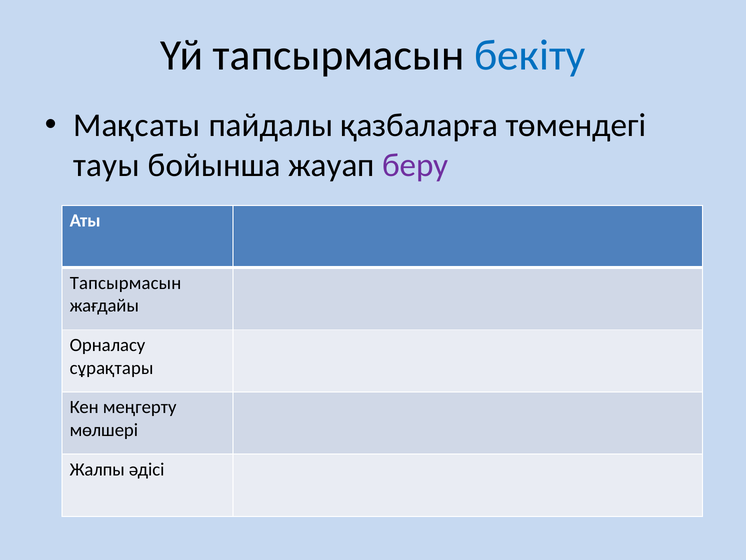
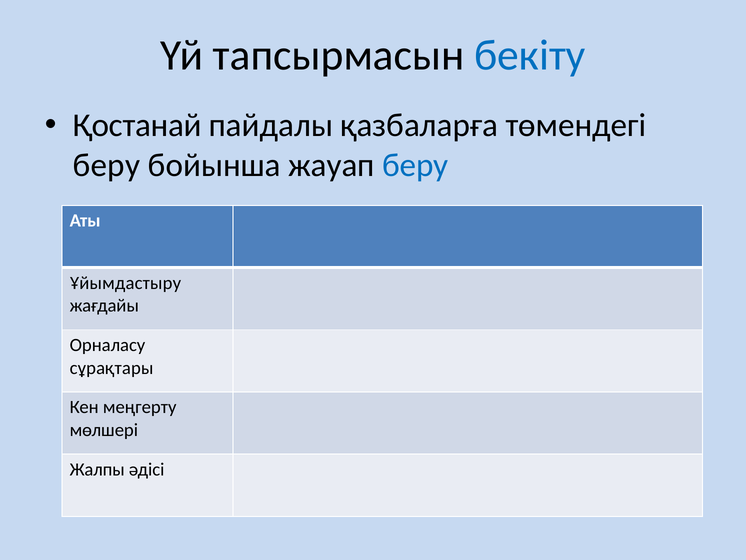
Мақсаты: Мақсаты -> Қостанай (137, 125)
тауы: тауы -> беру (106, 165)
беру colour: purple -> blue (415, 165)
Тапсырмасын: Тапсырмасын -> Ұйымдастыру (126, 283)
